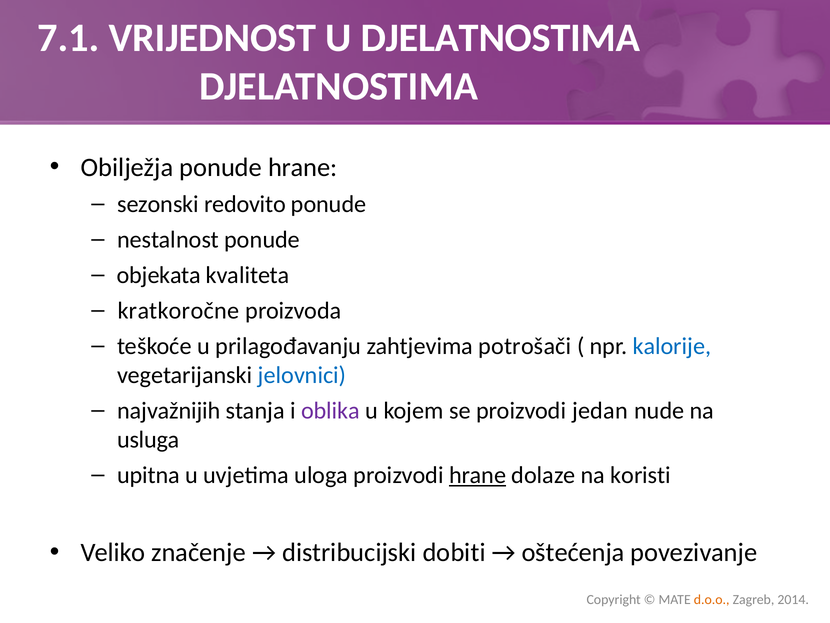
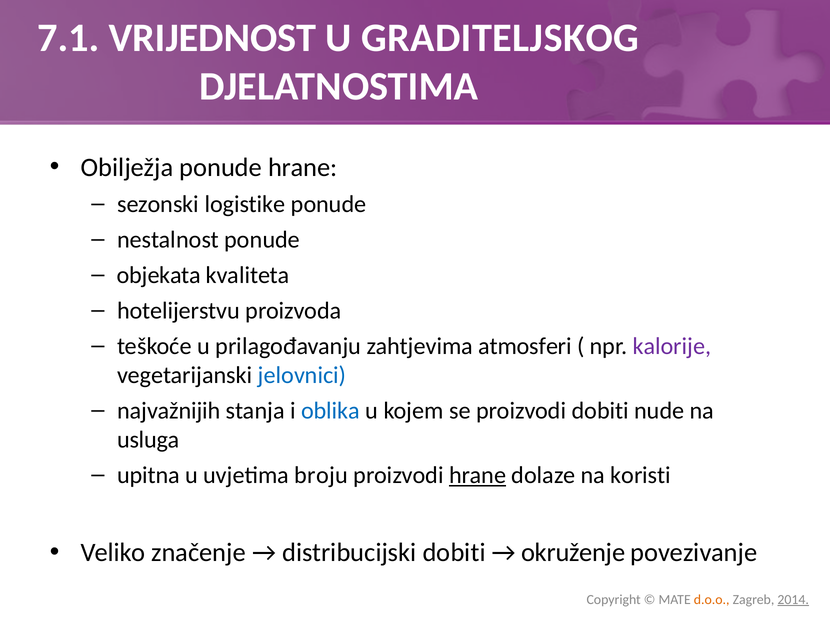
U DJELATNOSTIMA: DJELATNOSTIMA -> GRADITELJSKOG (500, 38)
redovito: redovito -> logistike (245, 204)
kratkoročne: kratkoročne -> hotelijerstvu (179, 310)
potrošači: potrošači -> atmosferi (525, 346)
kalorije colour: blue -> purple (672, 346)
oblika colour: purple -> blue (331, 411)
proizvodi jedan: jedan -> dobiti (600, 411)
uloga: uloga -> broju (321, 475)
oštećenja: oštećenja -> okruženje (573, 552)
2014 underline: none -> present (793, 599)
